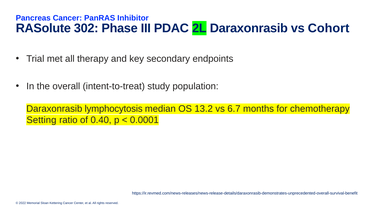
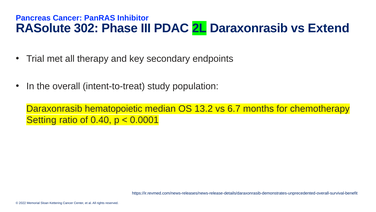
Cohort: Cohort -> Extend (329, 28)
lymphocytosis: lymphocytosis -> hematopoietic (114, 109)
